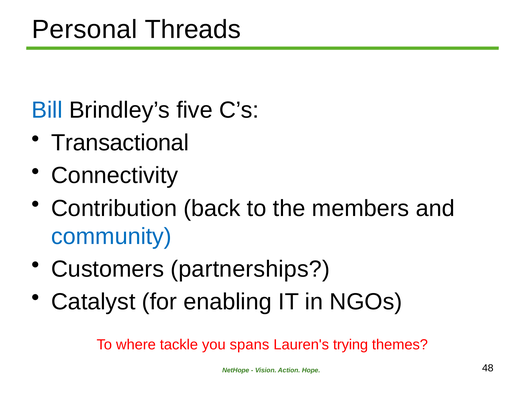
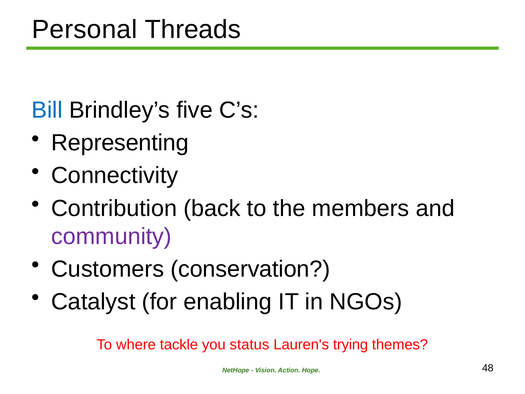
Transactional: Transactional -> Representing (120, 143)
community colour: blue -> purple (111, 236)
partnerships: partnerships -> conservation (250, 269)
spans: spans -> status (249, 345)
